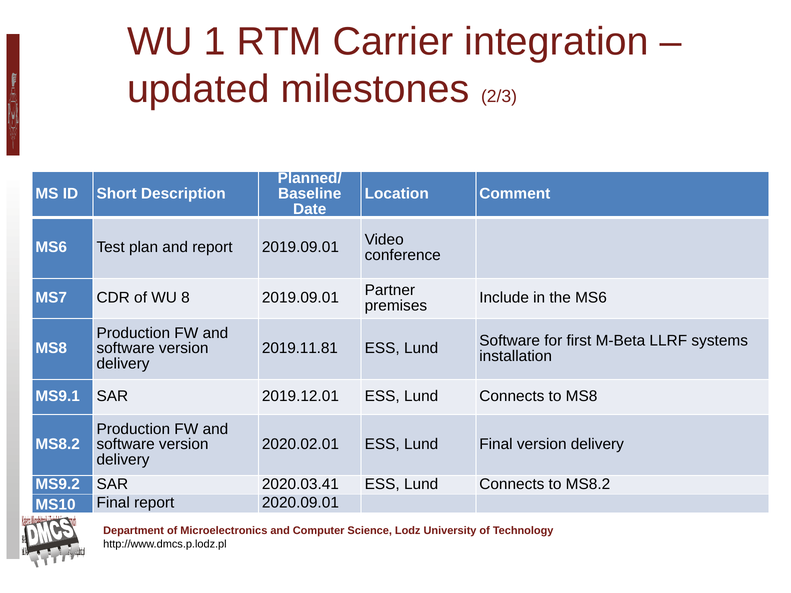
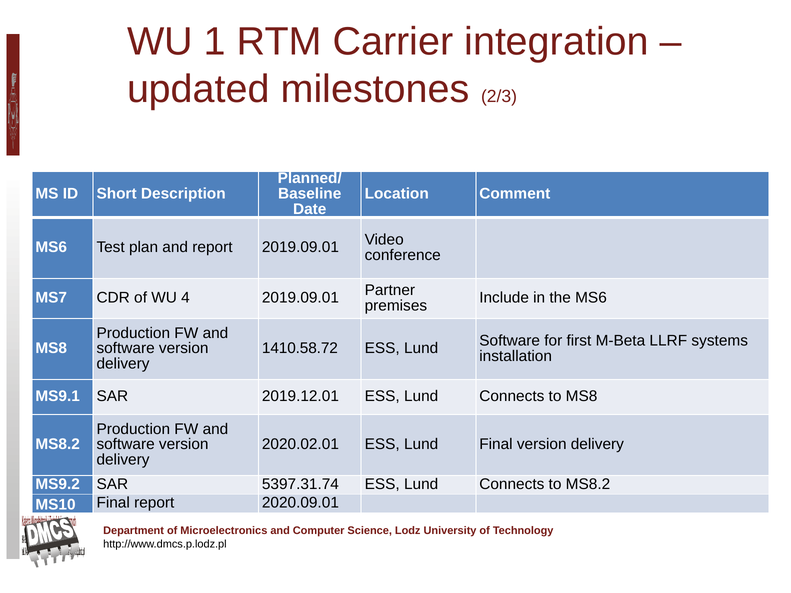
8: 8 -> 4 (185, 298)
2019.11.81: 2019.11.81 -> 1410.58.72 (300, 348)
2020.03.41: 2020.03.41 -> 5397.31.74 (300, 484)
